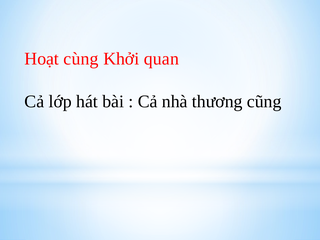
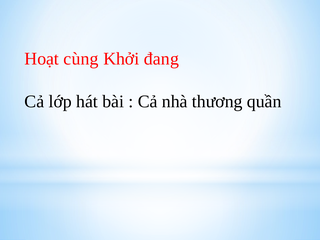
quan: quan -> đang (161, 59)
cũng: cũng -> quần (264, 101)
